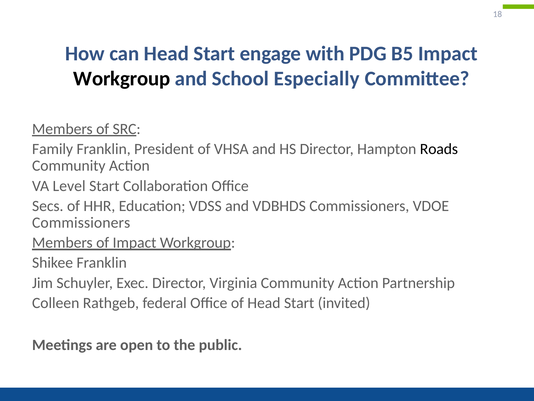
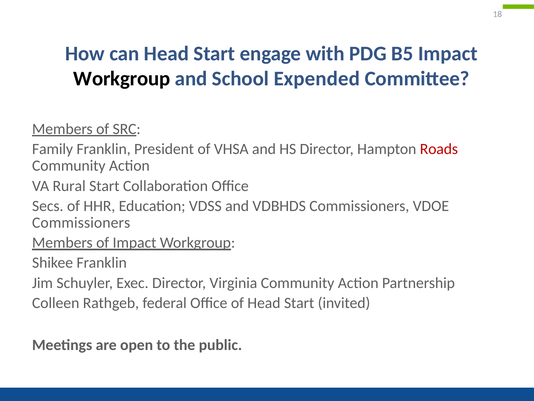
Especially: Especially -> Expended (317, 78)
Roads colour: black -> red (439, 149)
Level: Level -> Rural (69, 186)
